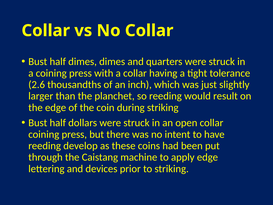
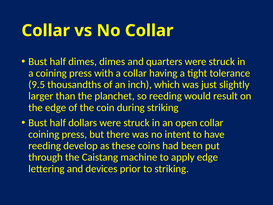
2.6: 2.6 -> 9.5 (37, 84)
